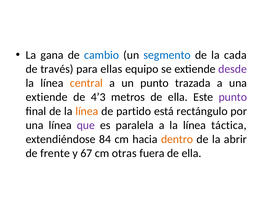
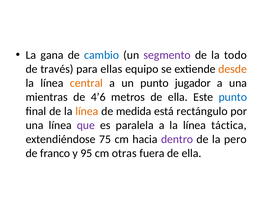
segmento colour: blue -> purple (167, 55)
cada: cada -> todo (235, 55)
desde colour: purple -> orange (233, 69)
trazada: trazada -> jugador (193, 83)
extiende: extiende -> mientras (47, 97)
4’3: 4’3 -> 4’6 (98, 97)
punto colour: purple -> blue (233, 97)
partido: partido -> medida (134, 111)
84: 84 -> 75 (105, 139)
dentro colour: orange -> purple (177, 139)
abrir: abrir -> pero (235, 139)
frente: frente -> franco (55, 153)
67: 67 -> 95 (86, 153)
